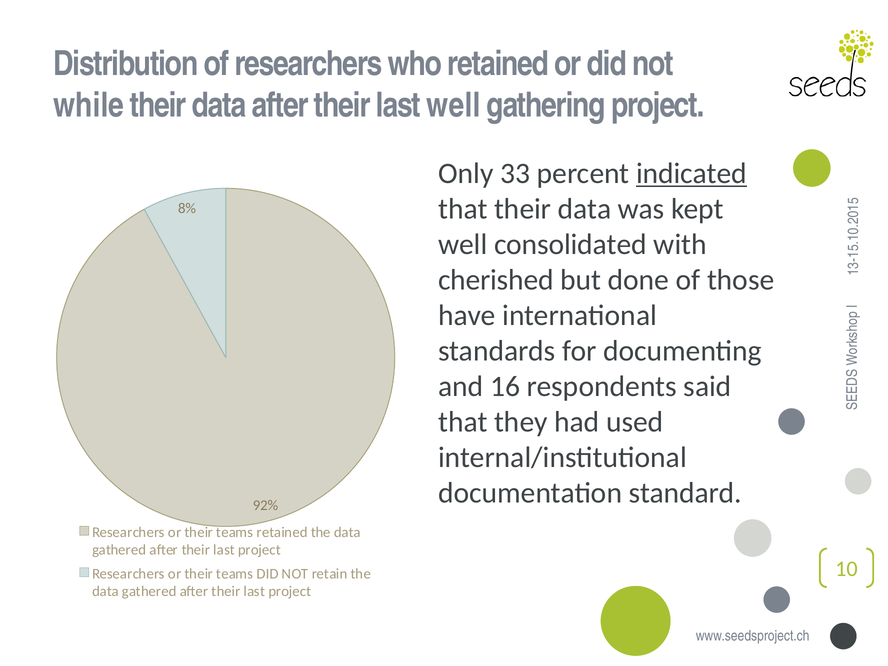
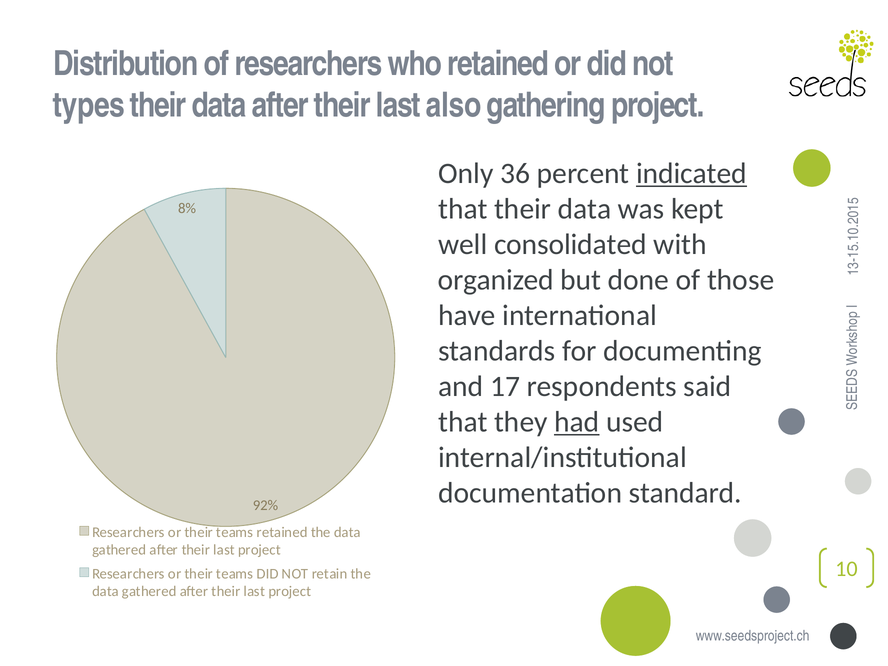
while: while -> types (89, 105)
last well: well -> also (454, 105)
33: 33 -> 36 (515, 173)
cherished: cherished -> organized (496, 280)
16: 16 -> 17 (505, 387)
had underline: none -> present (577, 422)
